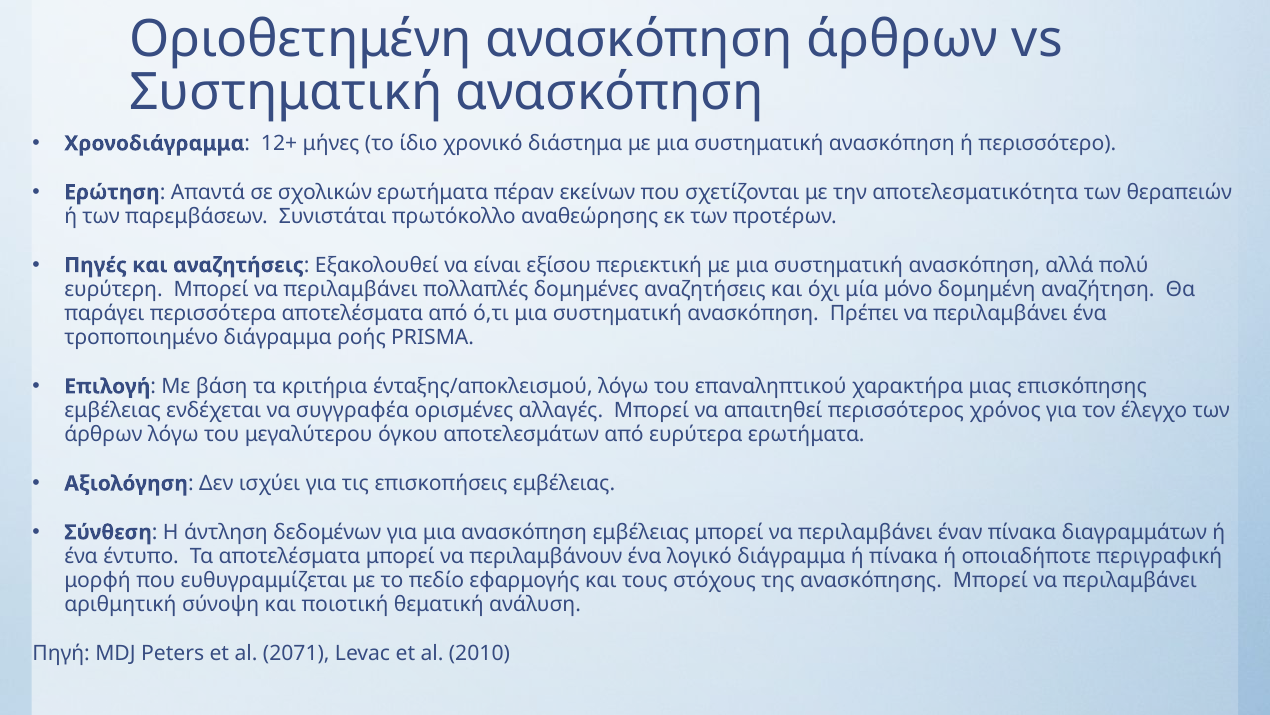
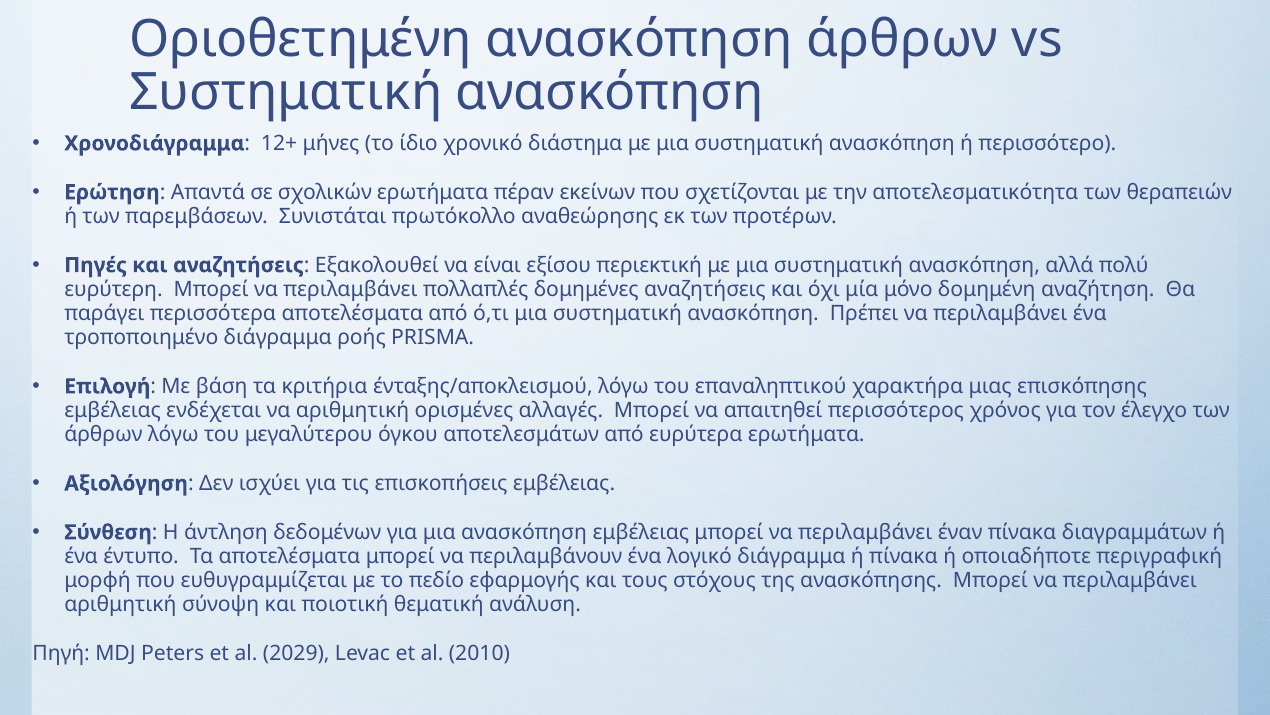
να συγγραφέα: συγγραφέα -> αριθμητική (353, 410)
2071: 2071 -> 2029 (296, 653)
